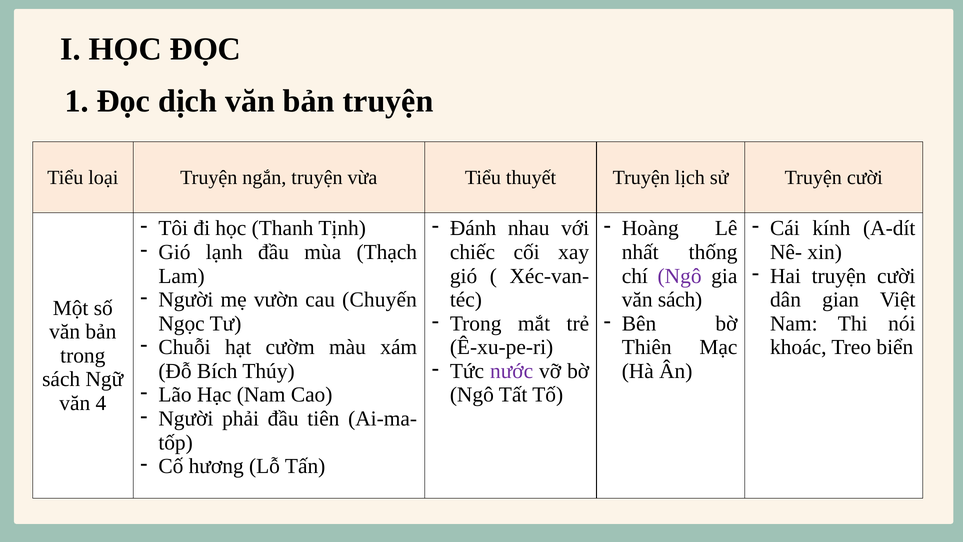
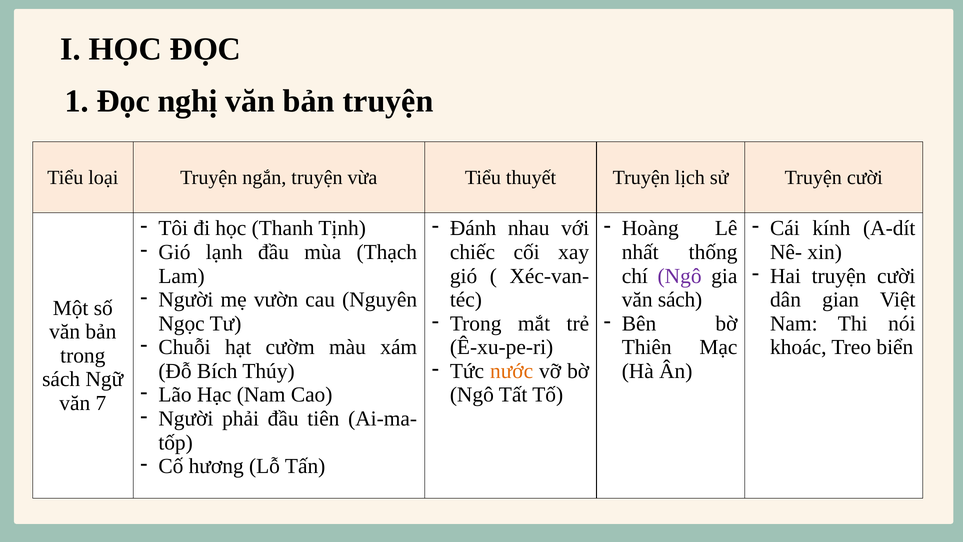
dịch: dịch -> nghị (188, 101)
Chuyến: Chuyến -> Nguyên (380, 300)
nước colour: purple -> orange (512, 371)
4: 4 -> 7 (101, 403)
